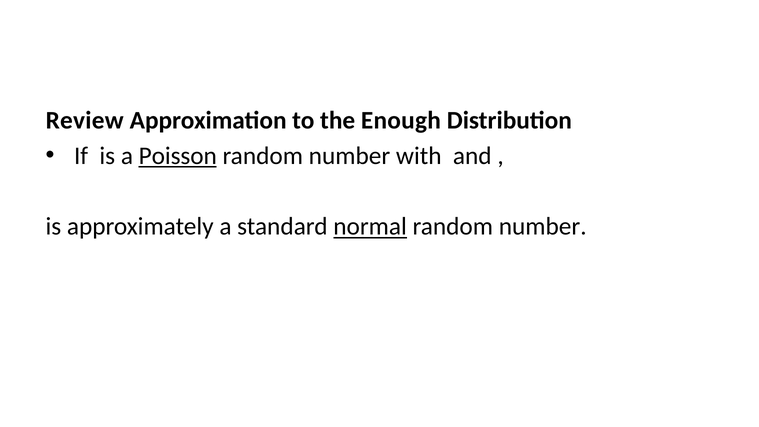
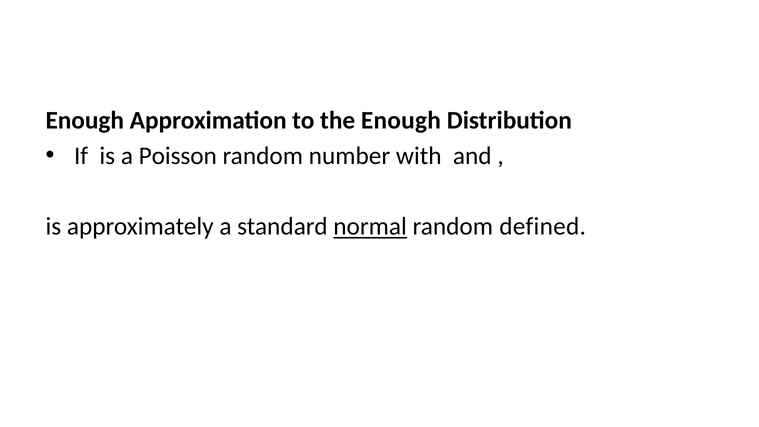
Review: Review -> Enough (85, 120)
Poisson underline: present -> none (178, 156)
number: number -> defined (543, 227)
